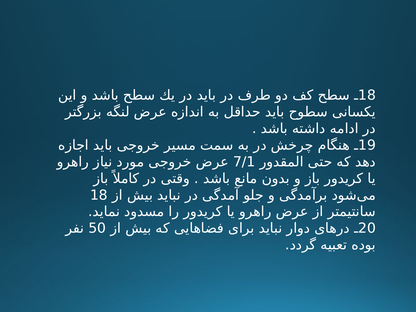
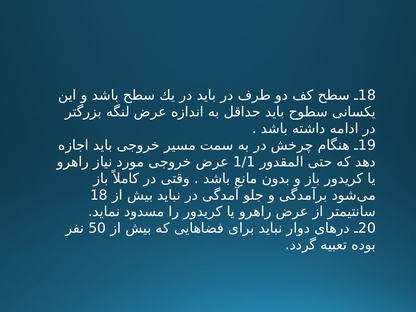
7/1: 7/1 -> 1/1 (244, 162)
